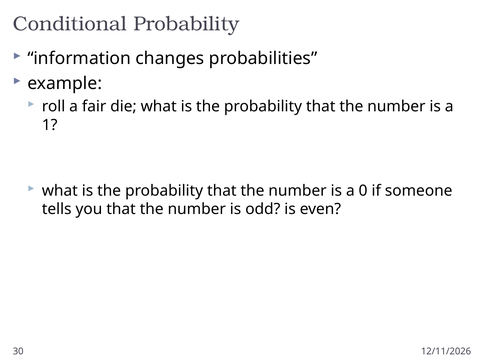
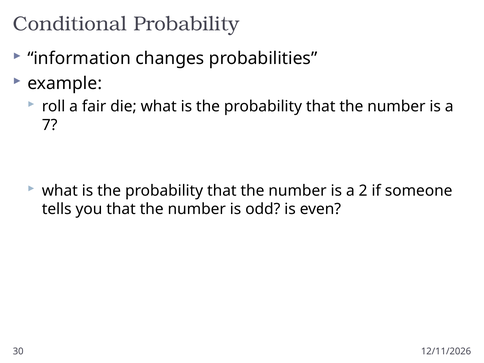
1: 1 -> 7 (50, 125)
0: 0 -> 2 (363, 191)
